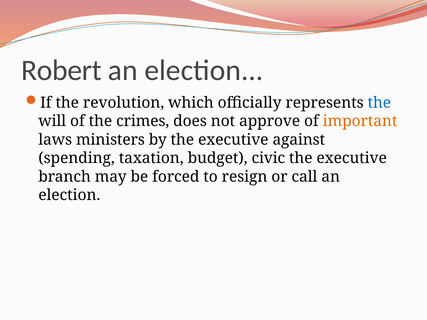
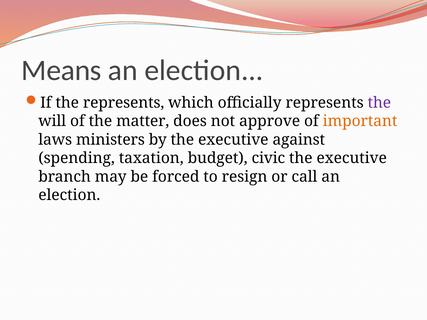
Robert: Robert -> Means (61, 71)
the revolution: revolution -> represents (124, 103)
the colour: blue -> purple (379, 103)
crimes: crimes -> matter (143, 121)
